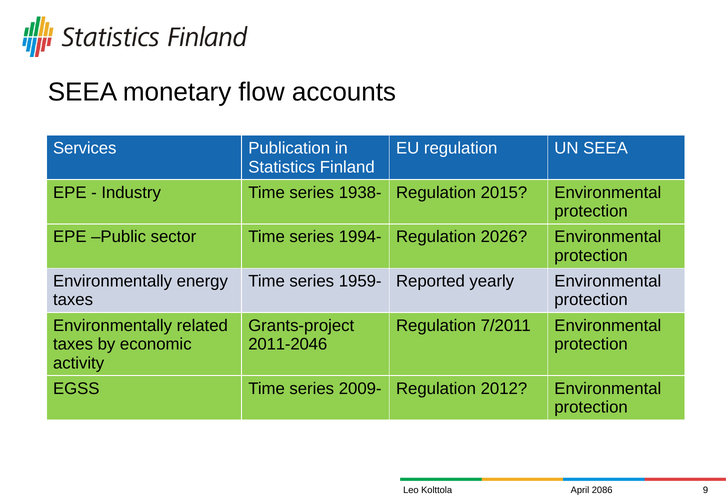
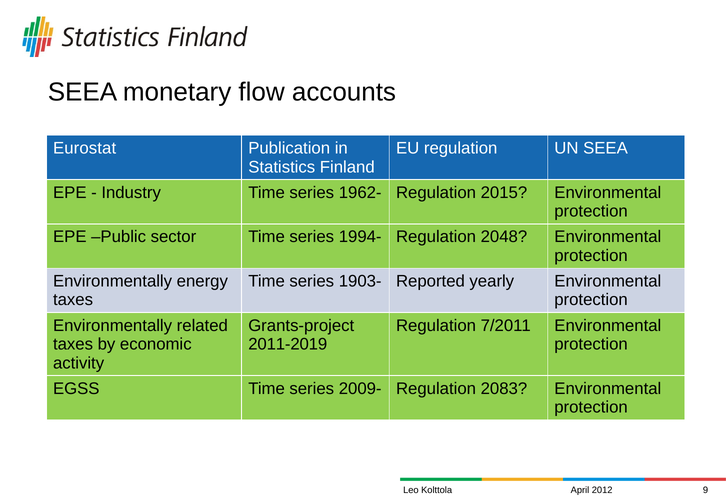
Services: Services -> Eurostat (85, 148)
1938-: 1938- -> 1962- (360, 192)
2026: 2026 -> 2048 (504, 237)
1959-: 1959- -> 1903- (360, 281)
2011-2046: 2011-2046 -> 2011-2019 (288, 344)
2012: 2012 -> 2083 (504, 388)
2086: 2086 -> 2012 (602, 490)
